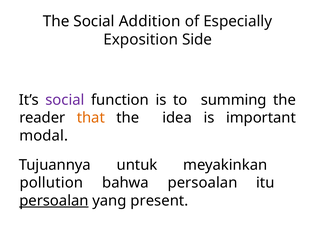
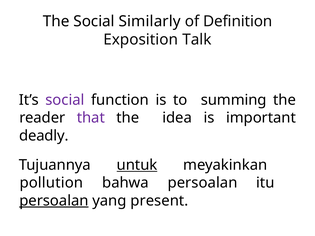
Addition: Addition -> Similarly (150, 21)
Especially: Especially -> Definition (238, 21)
Side: Side -> Talk (197, 40)
that colour: orange -> purple (91, 118)
modal: modal -> deadly (44, 136)
untuk underline: none -> present (137, 165)
